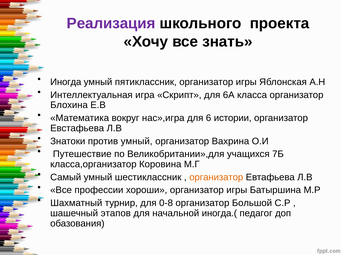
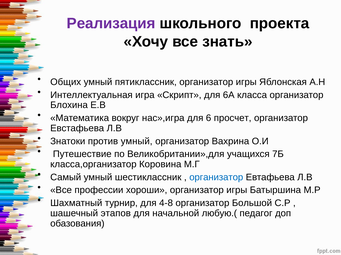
Иногда: Иногда -> Общих (66, 82)
истории: истории -> просчет (233, 118)
организатор colour: orange -> blue (216, 178)
0-8: 0-8 -> 4-8 (166, 204)
иногда.(: иногда.( -> любую.( (219, 214)
